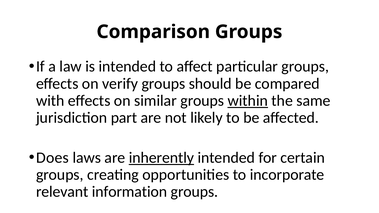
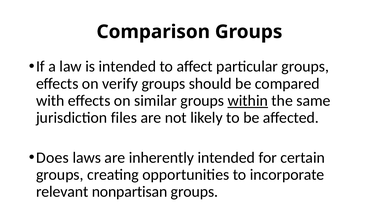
part: part -> files (124, 118)
inherently underline: present -> none (161, 158)
information: information -> nonpartisan (130, 192)
